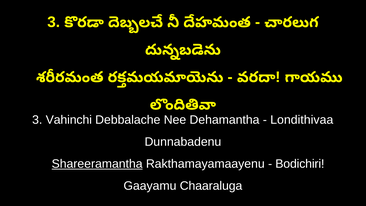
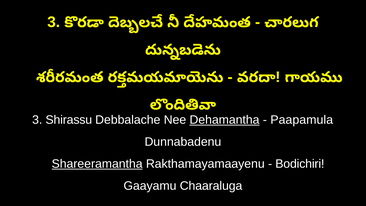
Vahinchi: Vahinchi -> Shirassu (69, 120)
Dehamantha underline: none -> present (224, 120)
Londithivaa: Londithivaa -> Paapamula (302, 120)
